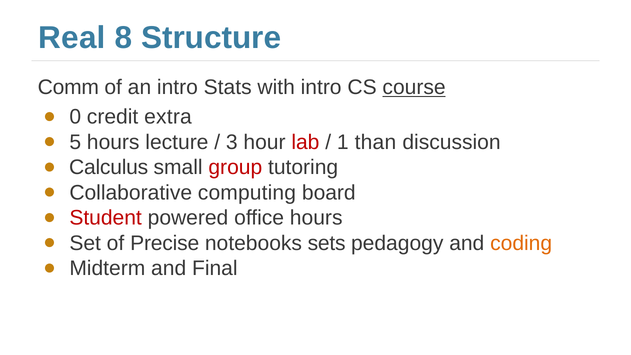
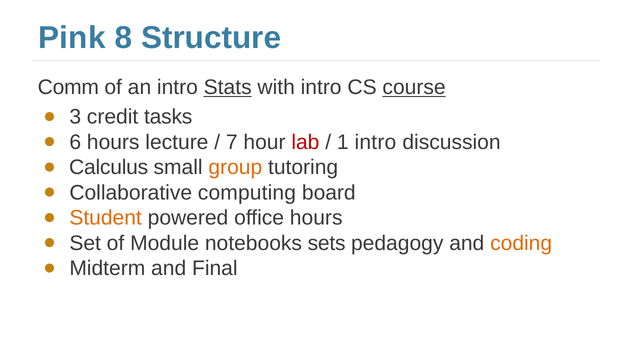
Real: Real -> Pink (72, 38)
Stats underline: none -> present (228, 87)
0: 0 -> 3 (75, 117)
extra: extra -> tasks (168, 117)
5: 5 -> 6 (75, 142)
3: 3 -> 7 (232, 142)
1 than: than -> intro (375, 142)
group colour: red -> orange (235, 167)
Student colour: red -> orange (106, 218)
Precise: Precise -> Module (165, 243)
